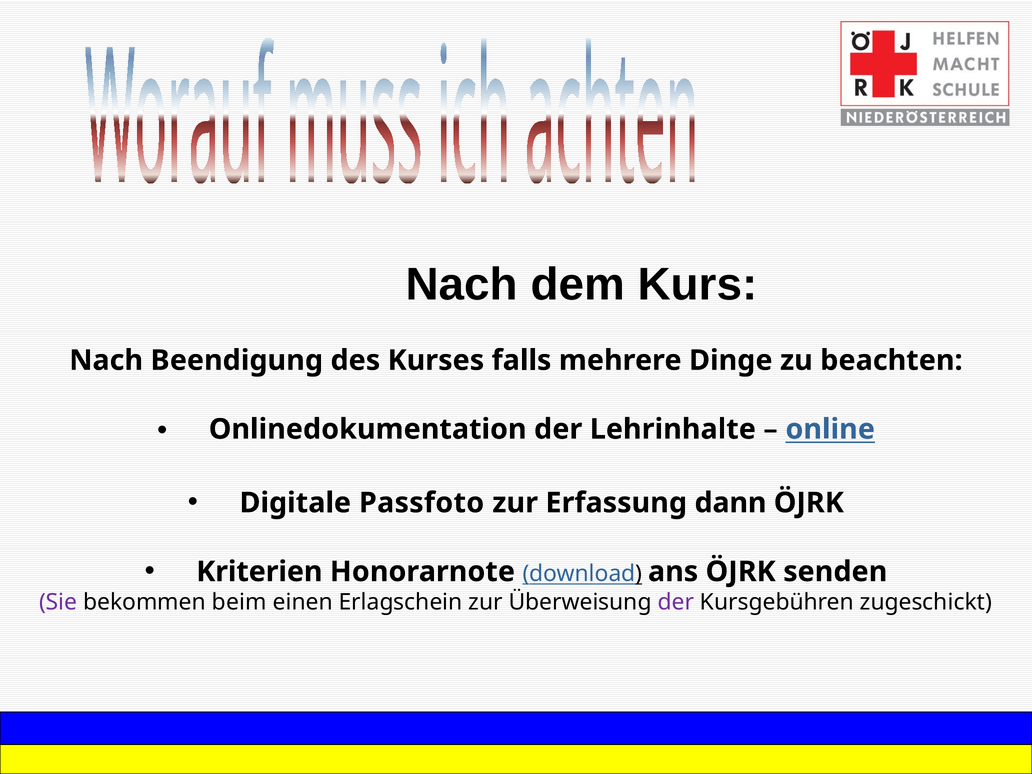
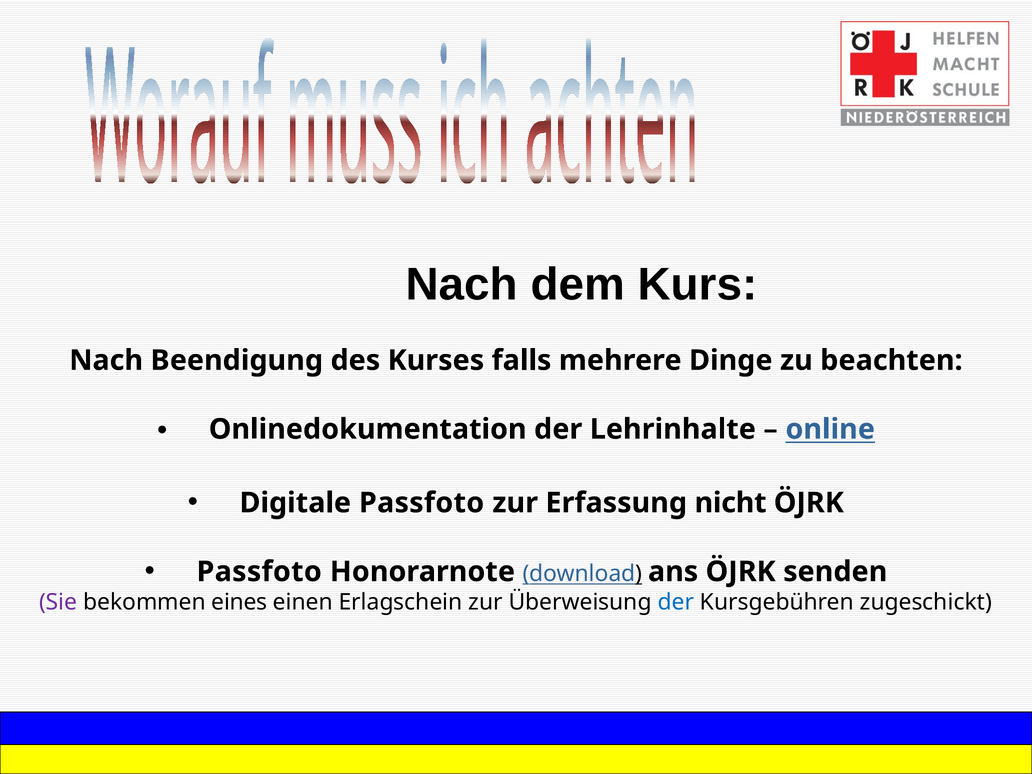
dann: dann -> nicht (731, 503)
Kriterien: Kriterien -> Passfoto (259, 572)
beim: beim -> eines (239, 602)
der colour: purple -> blue (676, 602)
